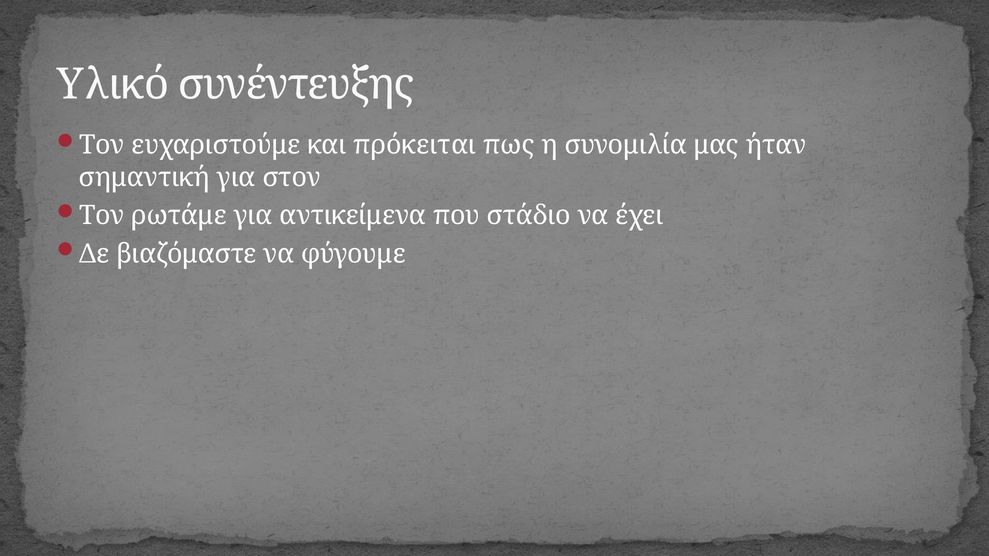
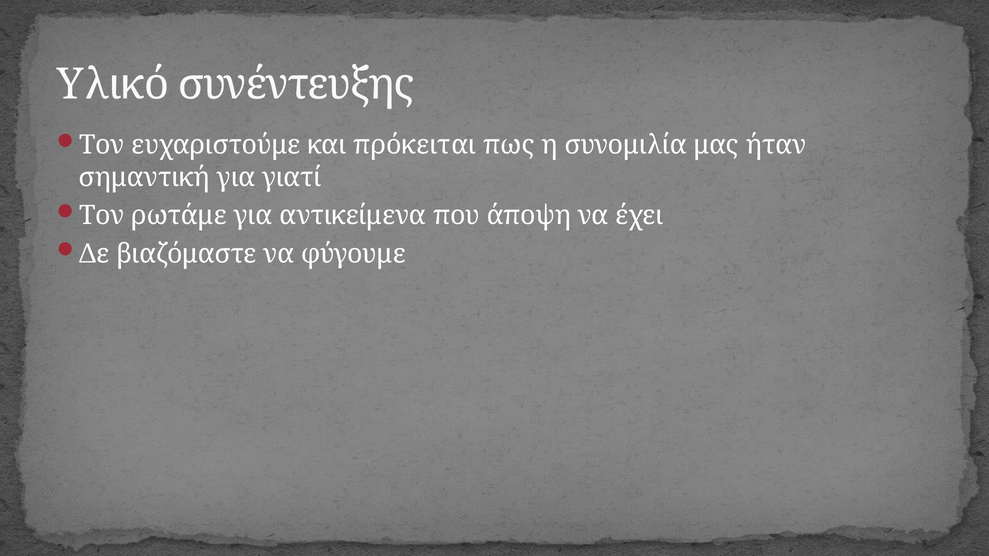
στον: στον -> γιατί (292, 177)
στάδιο: στάδιο -> άποψη (529, 216)
